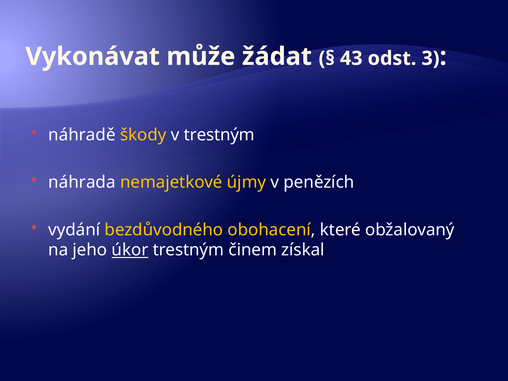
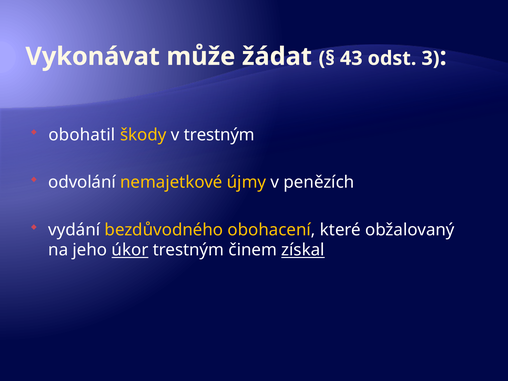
náhradě: náhradě -> obohatil (82, 135)
náhrada: náhrada -> odvolání (82, 182)
získal underline: none -> present (303, 250)
